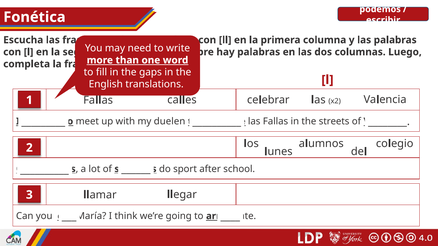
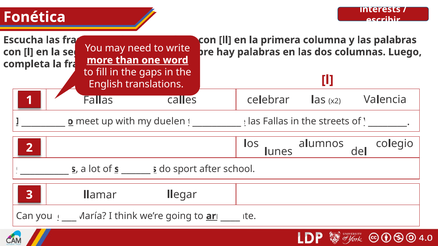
podemos: podemos -> interests (380, 9)
